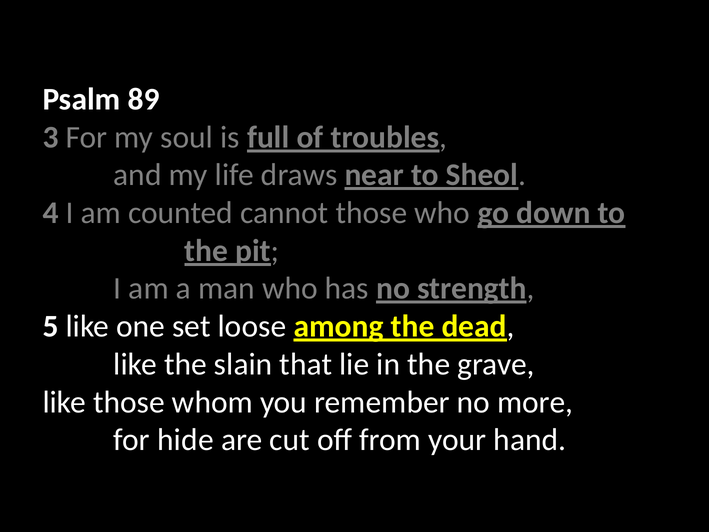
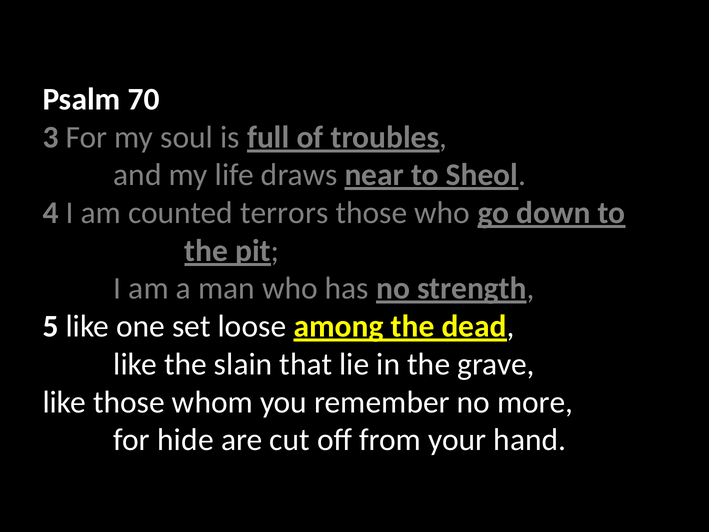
89: 89 -> 70 (144, 99)
cannot: cannot -> terrors (284, 213)
